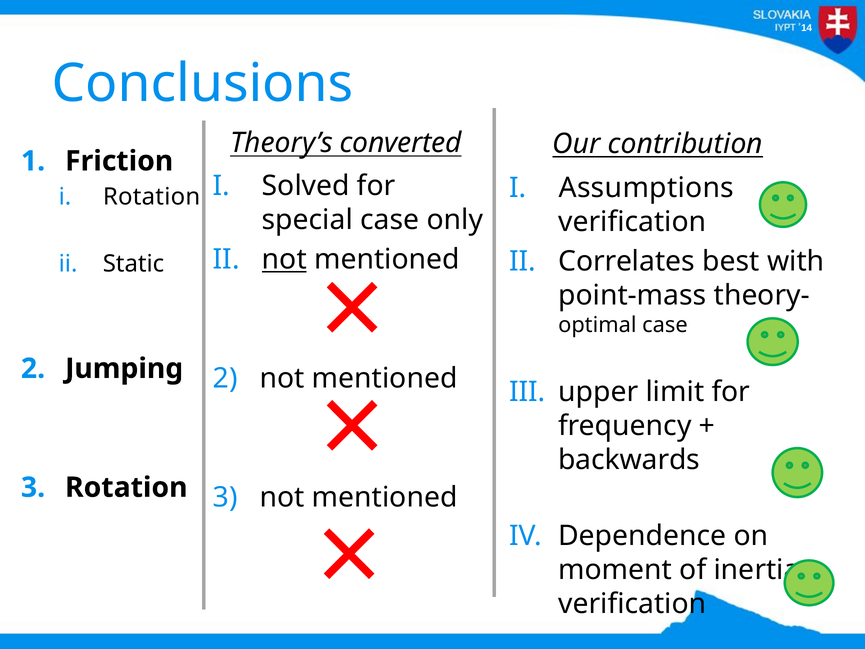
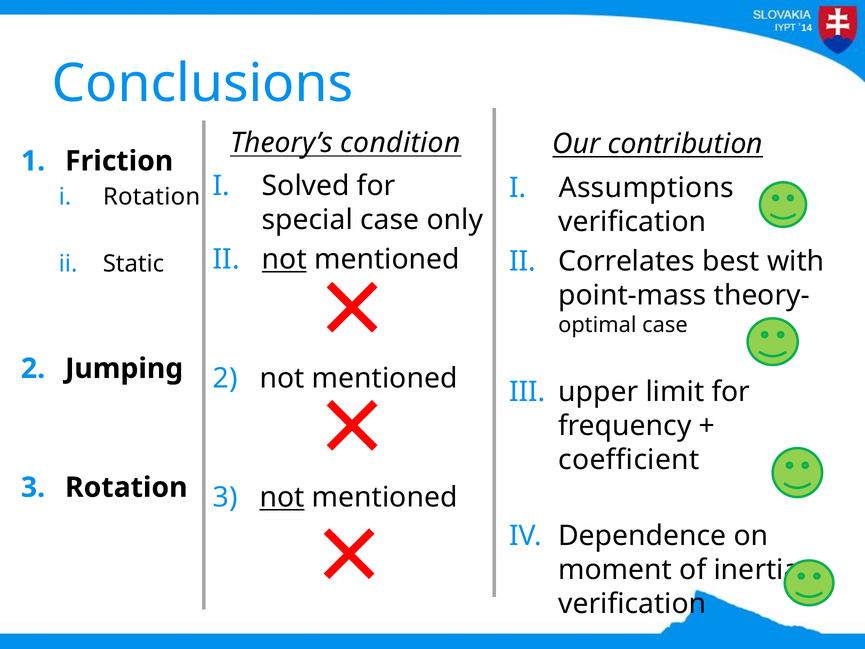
converted: converted -> condition (400, 143)
backwards: backwards -> coefficient (629, 460)
not underline: none -> present (282, 497)
